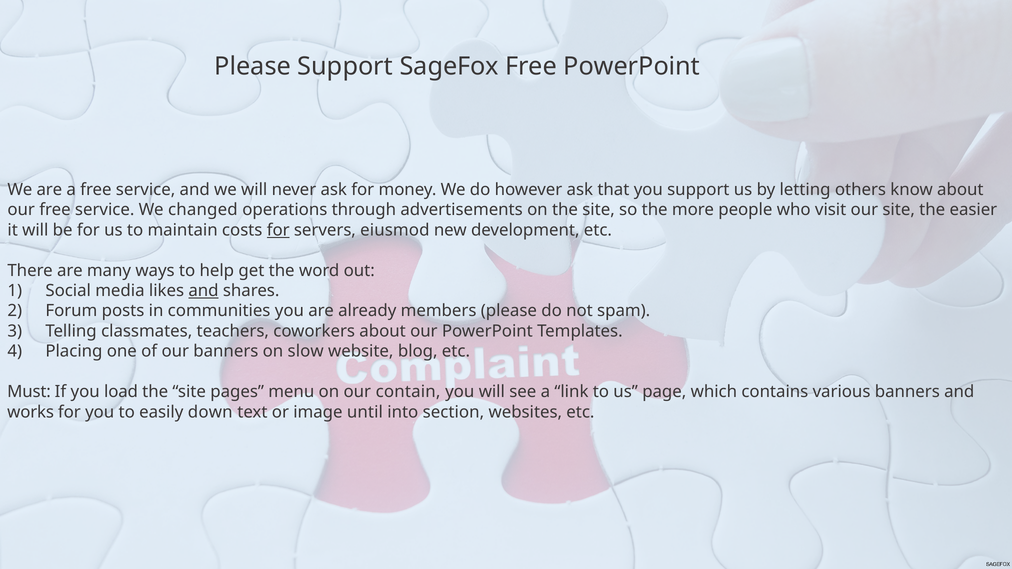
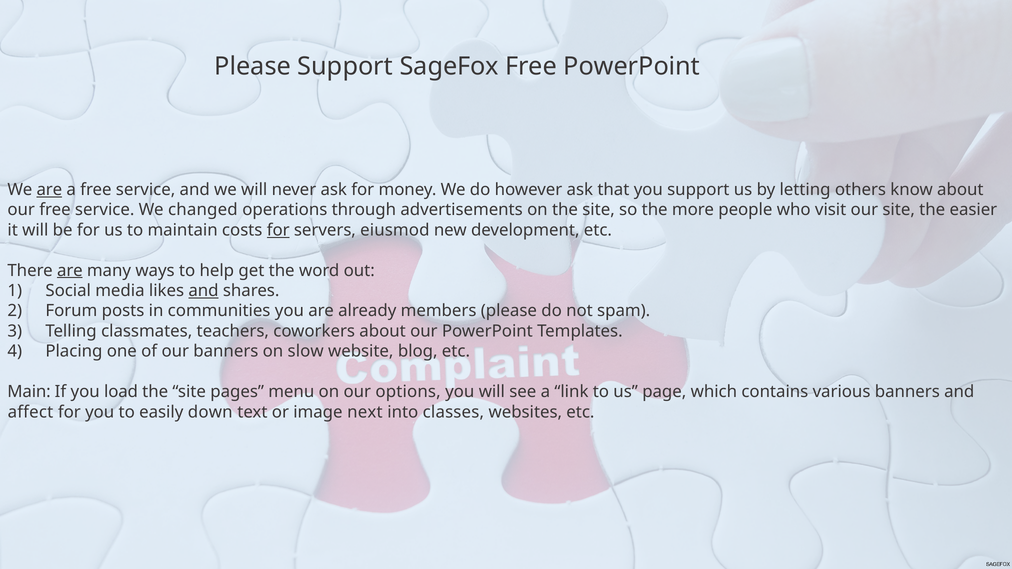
are underline: none -> present (49, 190)
are underline: none -> present (70, 271)
Must: Must -> Main (29, 392)
contain: contain -> options (408, 392)
works: works -> affect (30, 412)
until: until -> next (365, 412)
section: section -> classes (453, 412)
